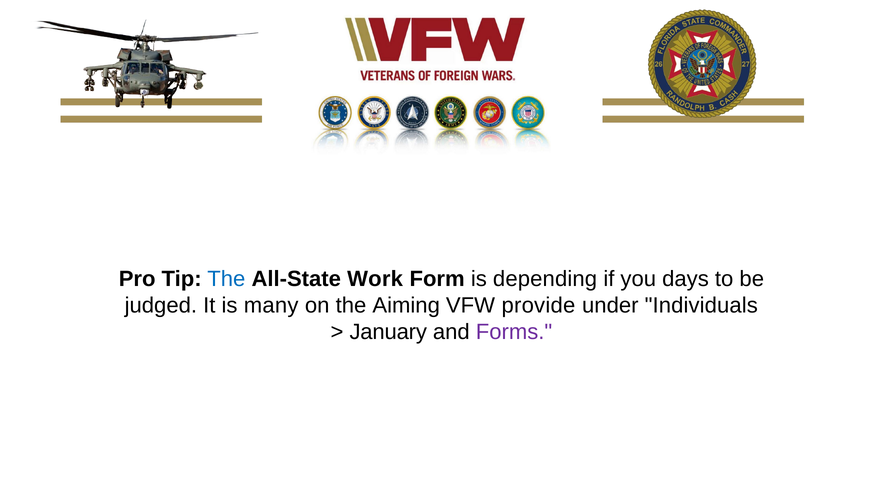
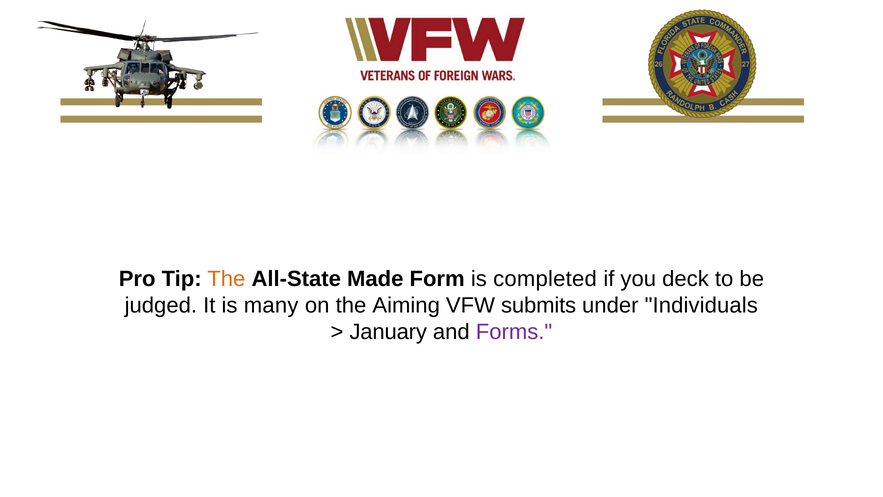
The colour: blue -> orange (226, 279)
Work: Work -> Made (375, 279)
depending: depending -> completed (545, 279)
days: days -> deck (685, 279)
provide: provide -> submits (539, 305)
